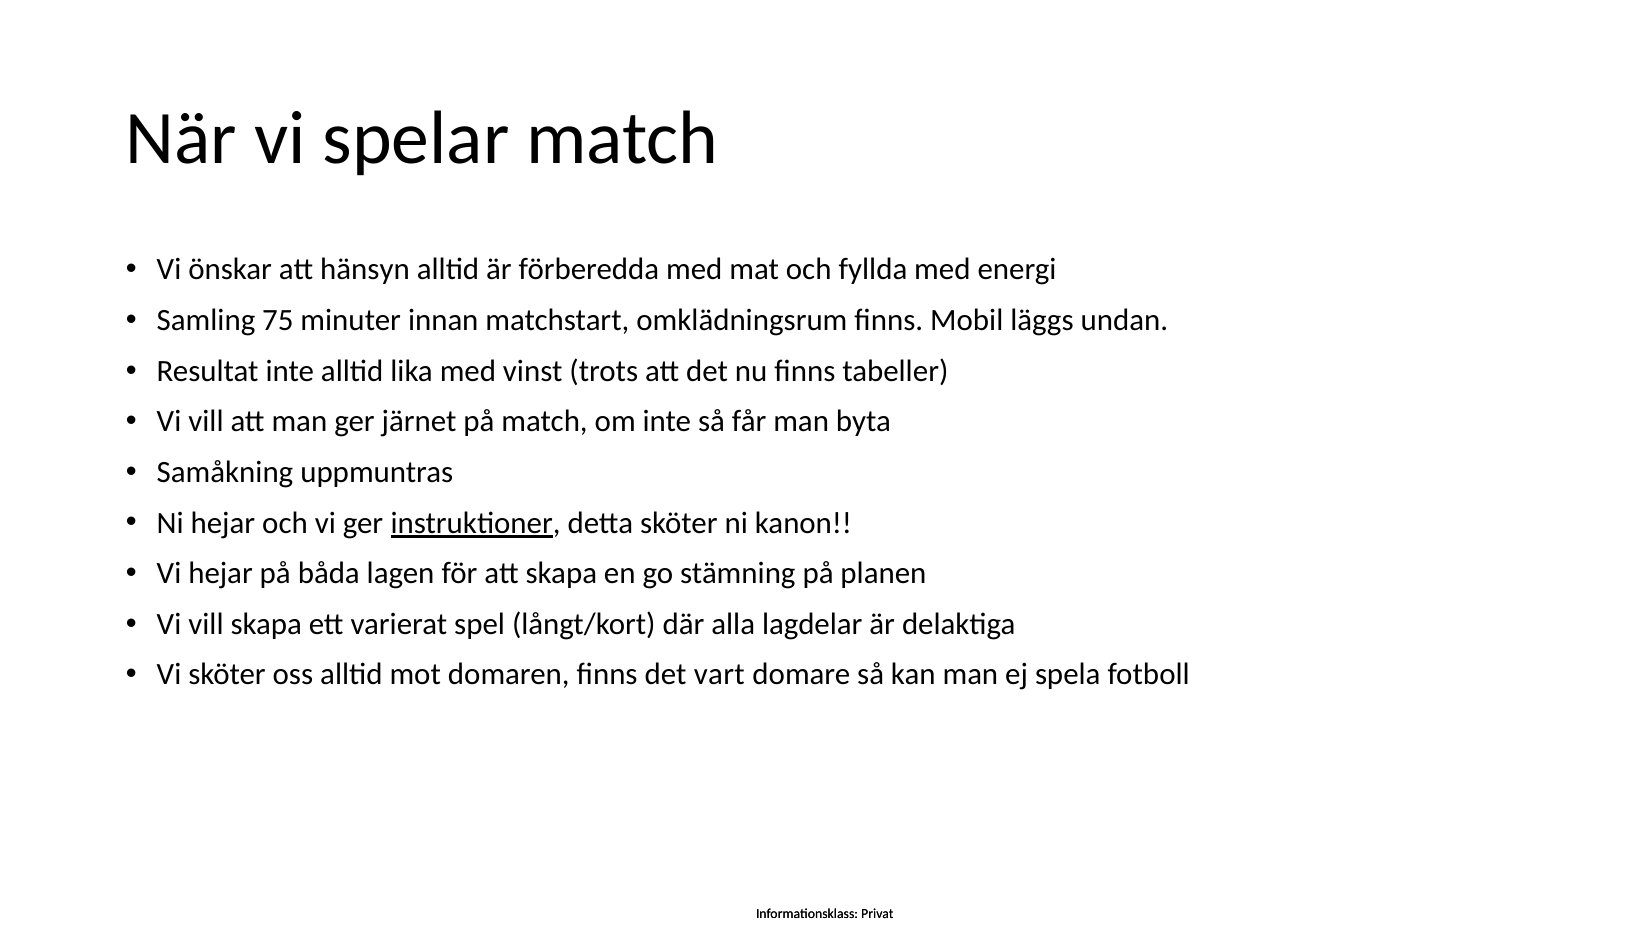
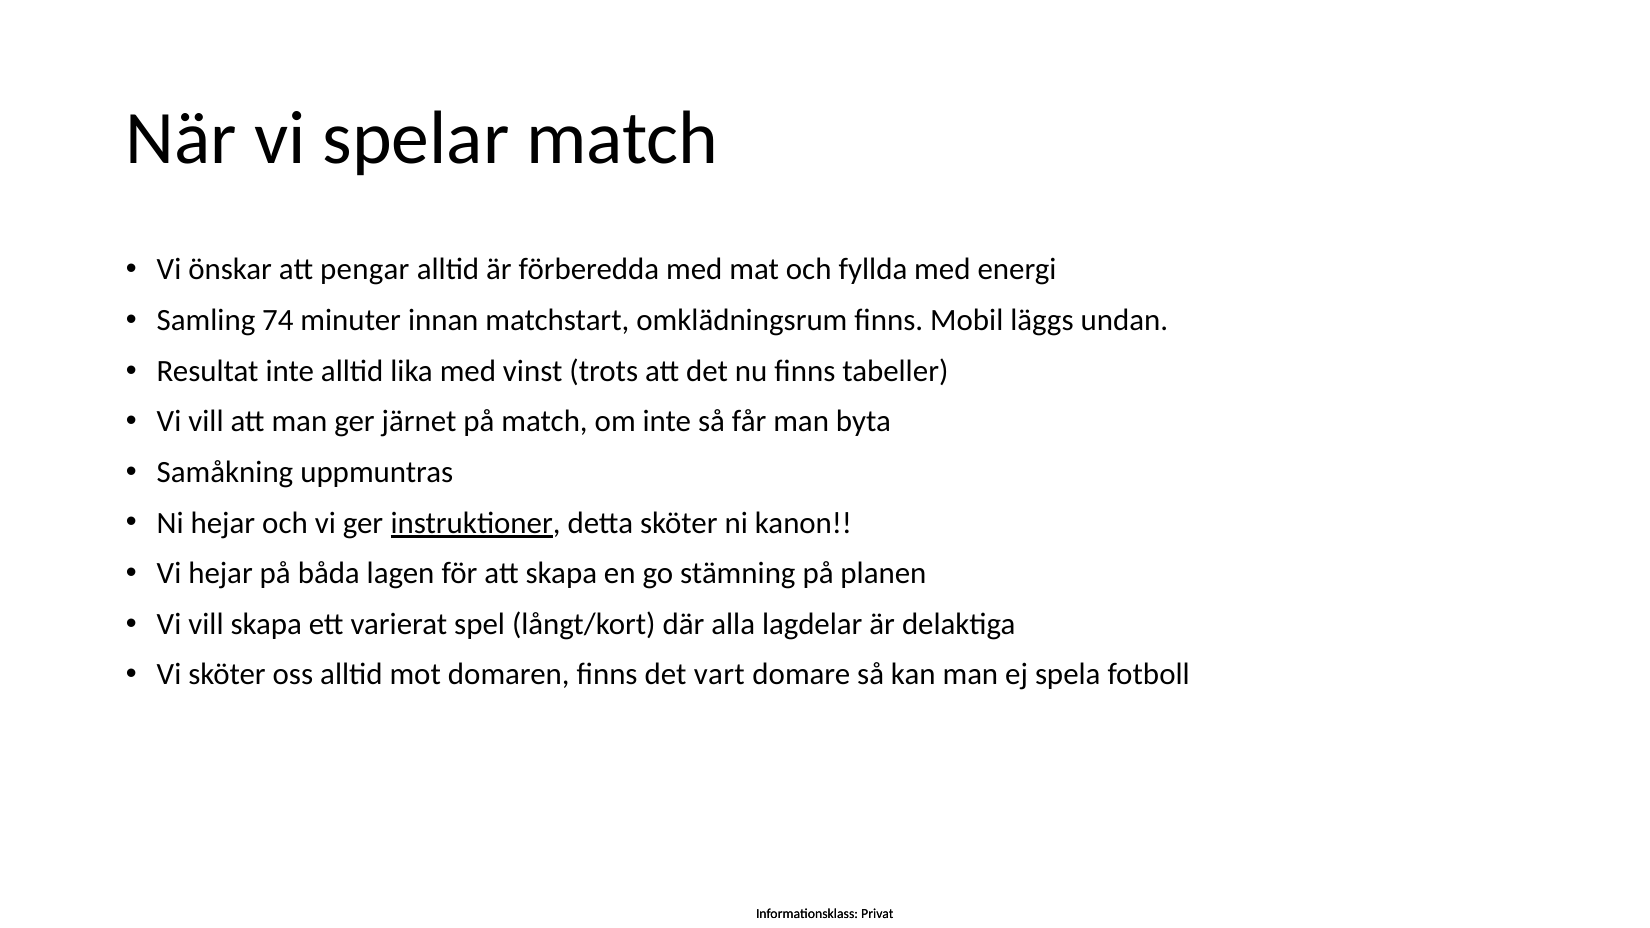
hänsyn: hänsyn -> pengar (365, 270)
75: 75 -> 74 (278, 320)
